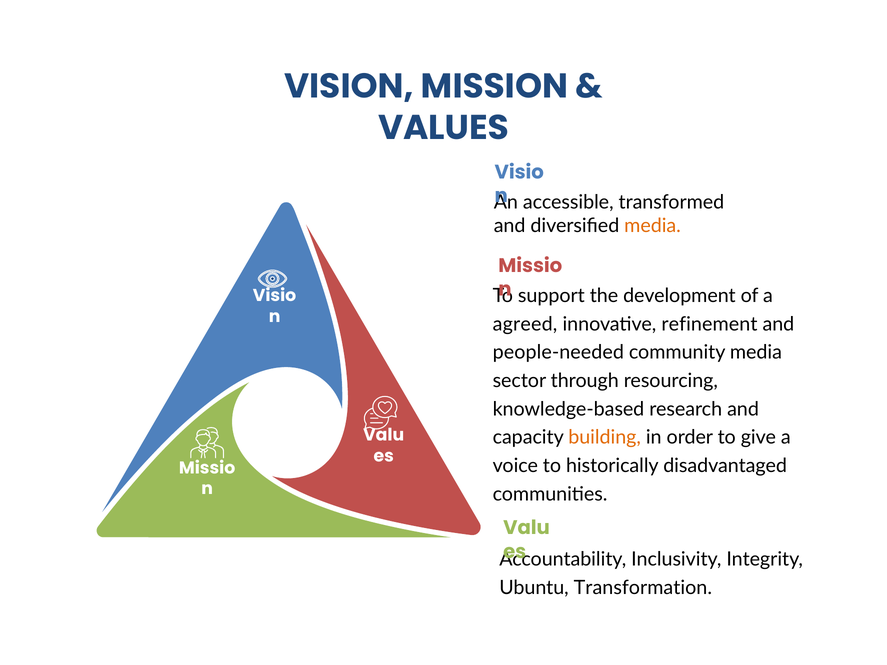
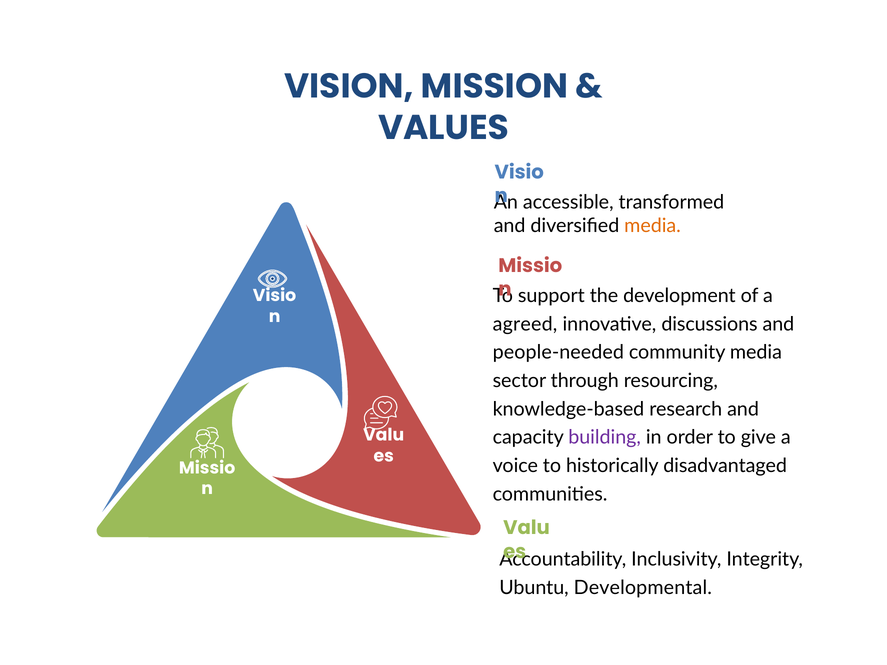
refinement: refinement -> discussions (710, 324)
building colour: orange -> purple (605, 438)
Transformation: Transformation -> Developmental (643, 588)
